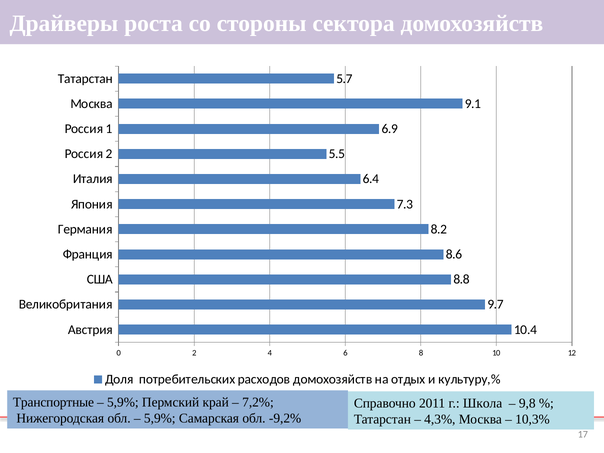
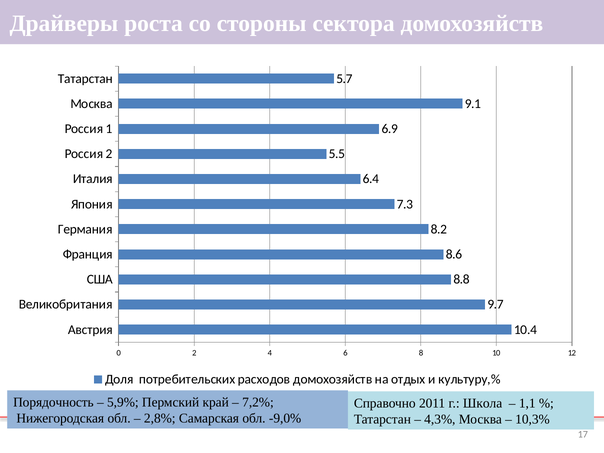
Транспортные: Транспортные -> Порядочность (53, 402)
9,8: 9,8 -> 1,1 (527, 403)
5,9%: 5,9% -> 2,8% (160, 418)
-9,2%: -9,2% -> -9,0% (285, 418)
